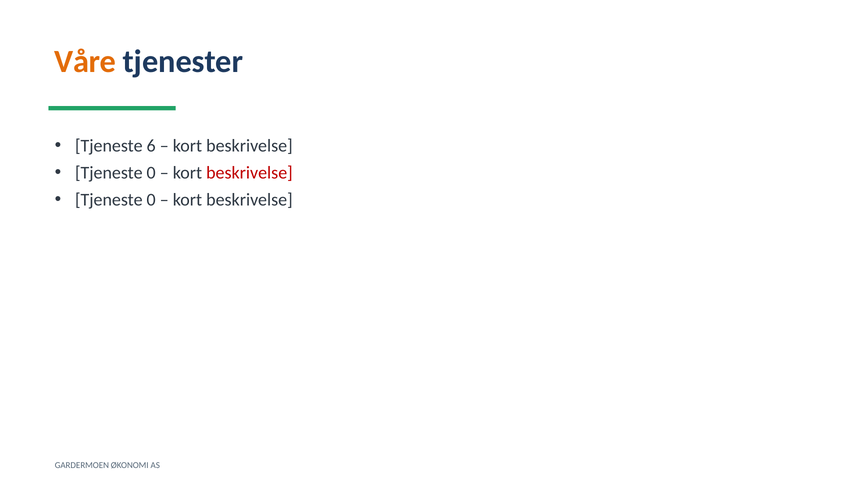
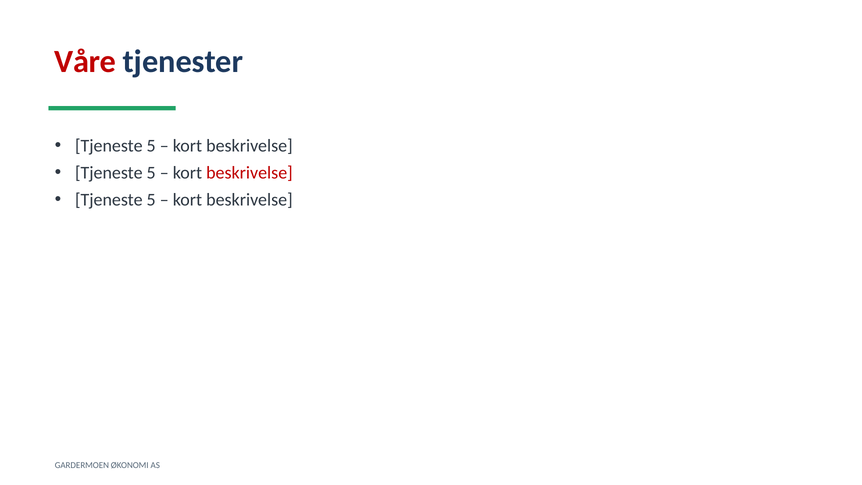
Våre colour: orange -> red (85, 62)
6: 6 -> 5 (151, 146)
0: 0 -> 5 (151, 173)
0: 0 -> 5 (151, 200)
